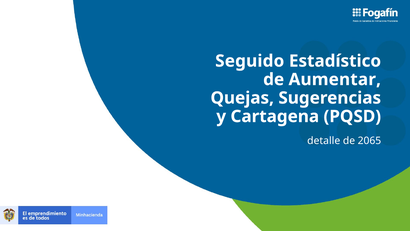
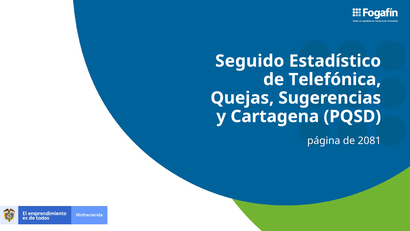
Aumentar: Aumentar -> Telefónica (335, 79)
detalle: detalle -> página (324, 140)
2065: 2065 -> 2081 (369, 140)
